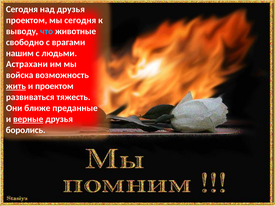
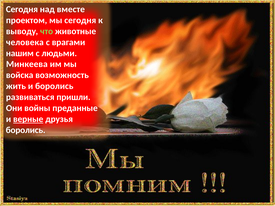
над друзья: друзья -> вместе (71, 9)
что colour: light blue -> light green (47, 31)
свободно: свободно -> человека (25, 42)
Астрахани: Астрахани -> Минкеева (27, 64)
жить underline: present -> none (16, 86)
и проектом: проектом -> боролись (54, 86)
тяжесть: тяжесть -> пришли (73, 97)
ближе: ближе -> войны (37, 108)
